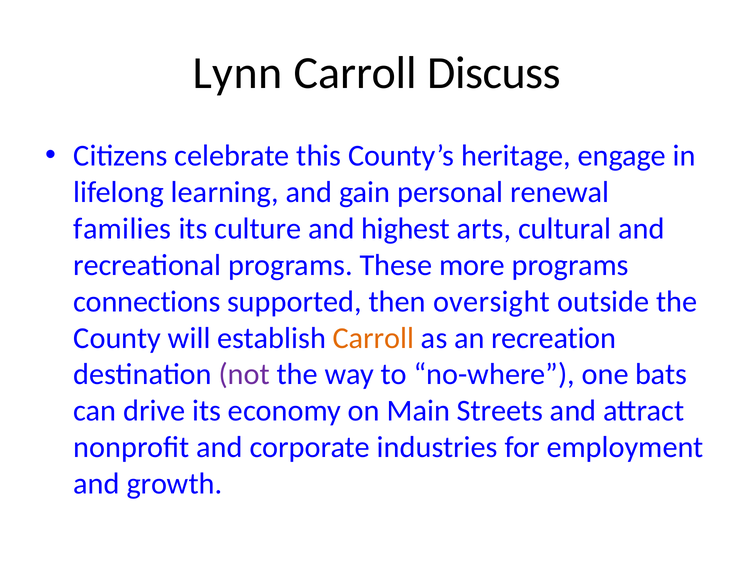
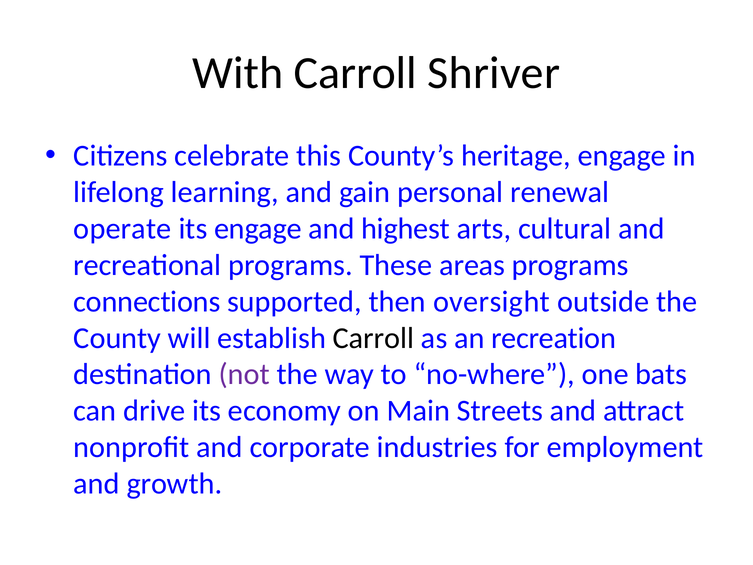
Lynn: Lynn -> With (238, 73)
Discuss: Discuss -> Shriver (494, 73)
families: families -> operate (122, 229)
its culture: culture -> engage (258, 229)
more: more -> areas (472, 265)
Carroll colour: orange -> black (374, 338)
